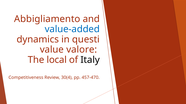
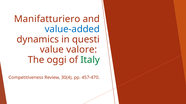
Abbigliamento: Abbigliamento -> Manifatturiero (47, 19)
local: local -> oggi (57, 60)
Italy colour: black -> green (90, 60)
